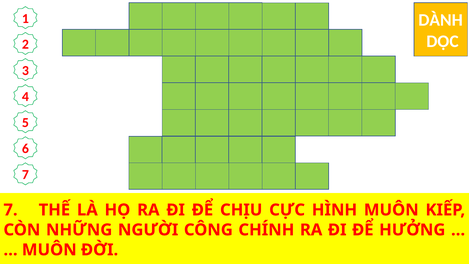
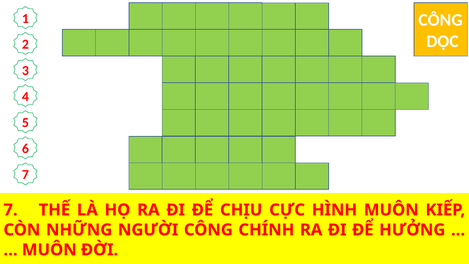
DÀNH: DÀNH -> CÔNG (441, 20)
